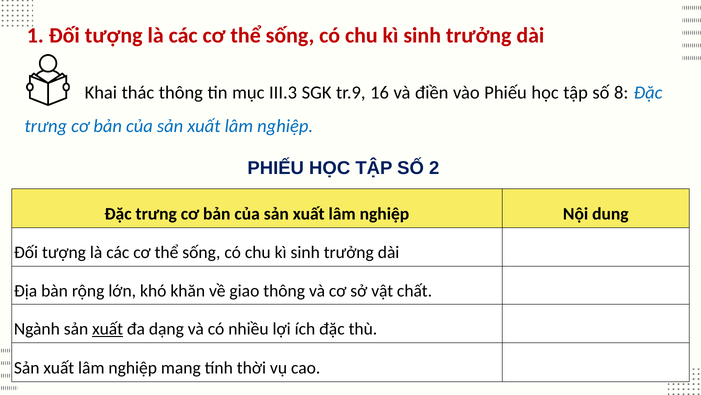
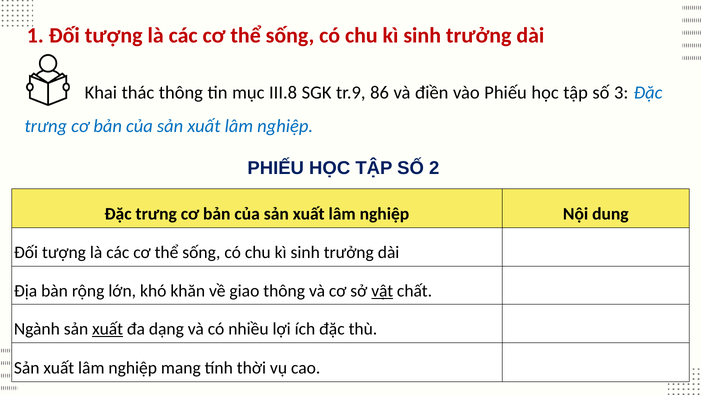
III.3: III.3 -> III.8 (283, 93)
16: 16 -> 86 (380, 93)
8: 8 -> 3 (621, 93)
vật underline: none -> present (382, 290)
